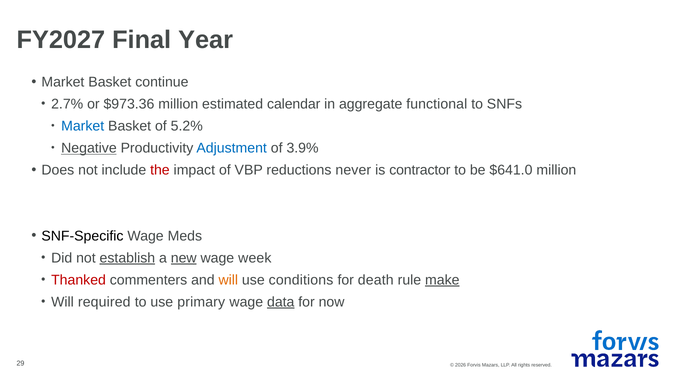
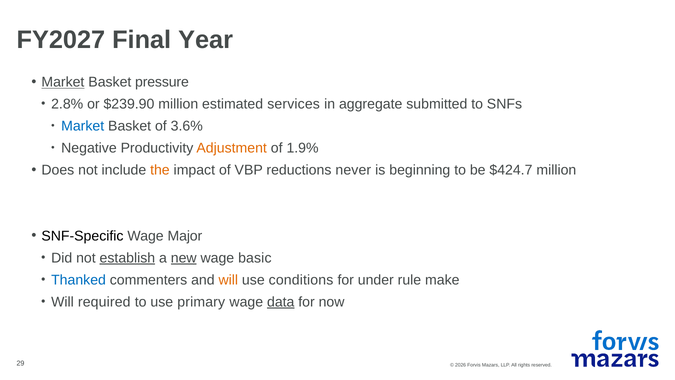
Market underline: none -> present (63, 82)
continue: continue -> pressure (162, 82)
2.7%: 2.7% -> 2.8% (67, 104)
$973.36: $973.36 -> $239.90 (129, 104)
calendar: calendar -> services (294, 104)
functional: functional -> submitted (437, 104)
5.2%: 5.2% -> 3.6% (187, 126)
Negative underline: present -> none (89, 148)
Adjustment colour: blue -> orange (232, 148)
3.9%: 3.9% -> 1.9% (303, 148)
the colour: red -> orange (160, 170)
contractor: contractor -> beginning (420, 170)
$641.0: $641.0 -> $424.7 (511, 170)
Meds: Meds -> Major (185, 236)
week: week -> basic (255, 258)
Thanked colour: red -> blue (79, 280)
death: death -> under (376, 280)
make underline: present -> none (442, 280)
